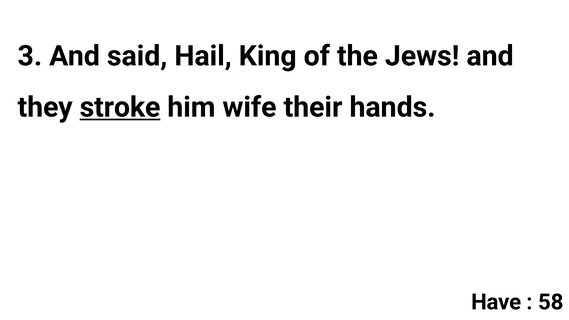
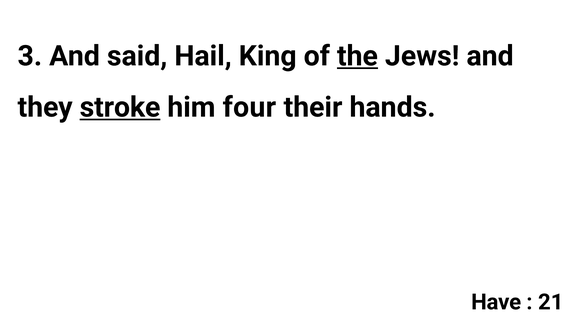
the underline: none -> present (357, 56)
wife: wife -> four (249, 107)
58: 58 -> 21 (551, 302)
